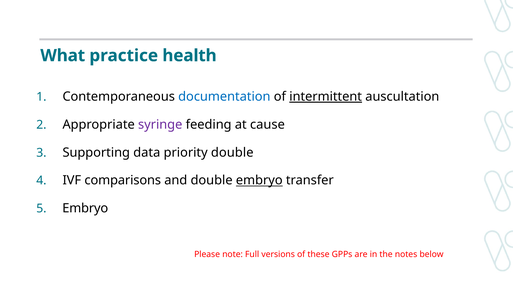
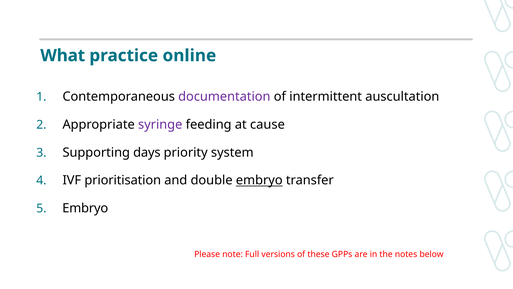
health: health -> online (189, 56)
documentation colour: blue -> purple (224, 97)
intermittent underline: present -> none (326, 97)
data: data -> days (147, 152)
priority double: double -> system (232, 152)
comparisons: comparisons -> prioritisation (123, 180)
